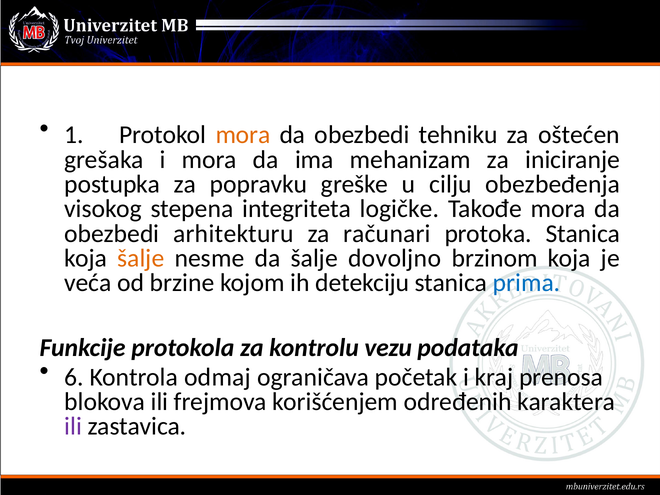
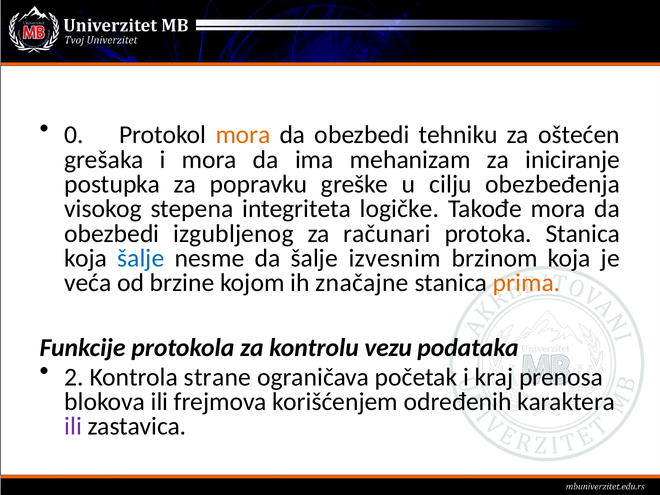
1: 1 -> 0 (74, 135)
arhitekturu: arhitekturu -> izgubljenog (233, 234)
šalje colour: orange -> blue (141, 258)
dovoljno: dovoljno -> izvesnim (395, 258)
detekciju: detekciju -> značajne (362, 283)
prima colour: blue -> orange (527, 283)
6: 6 -> 2 (74, 377)
odmaj: odmaj -> strane (218, 377)
